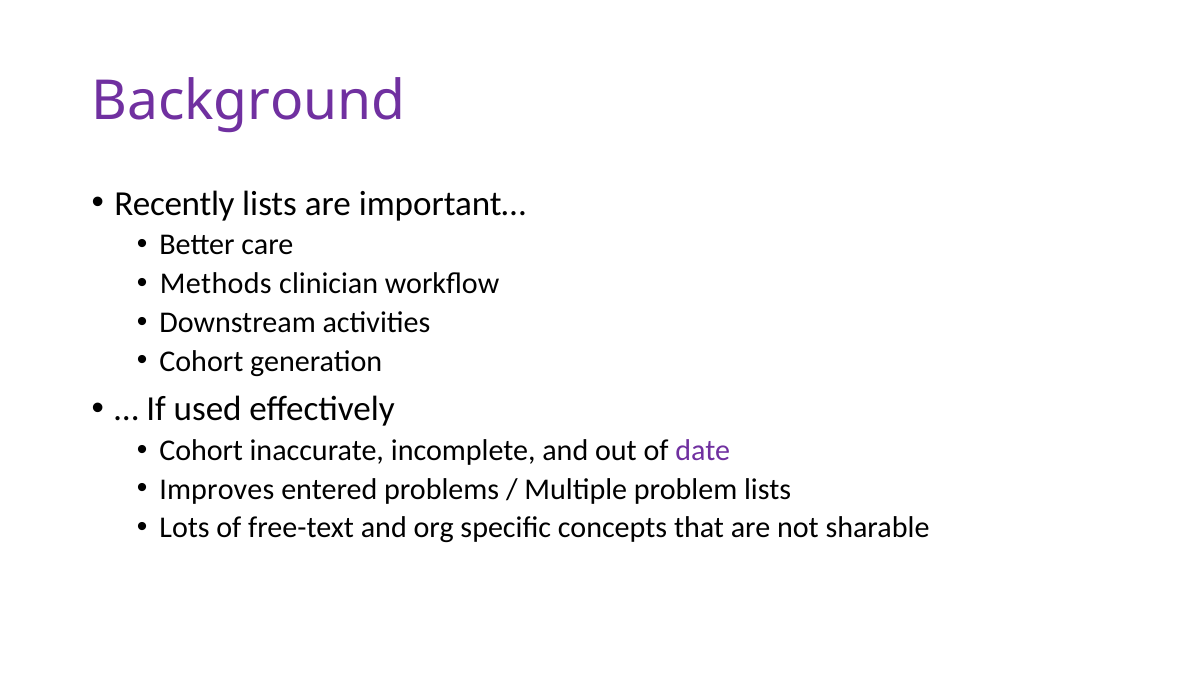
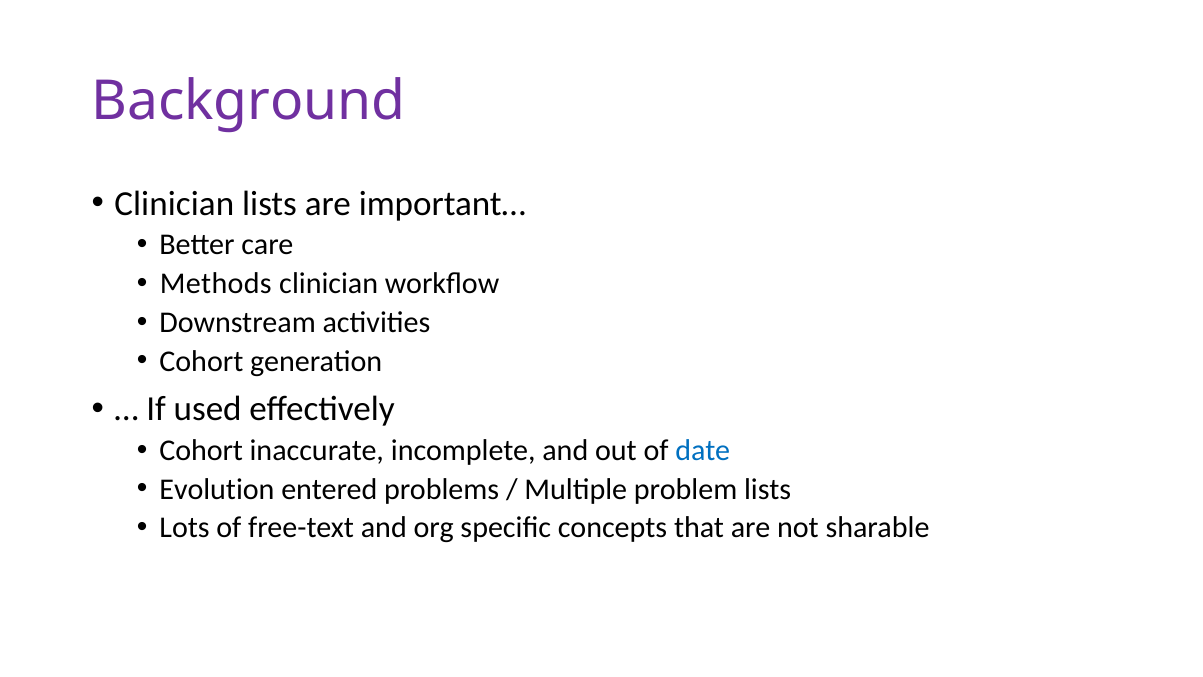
Recently: Recently -> Clinician (174, 203)
date colour: purple -> blue (703, 450)
Improves: Improves -> Evolution (217, 489)
